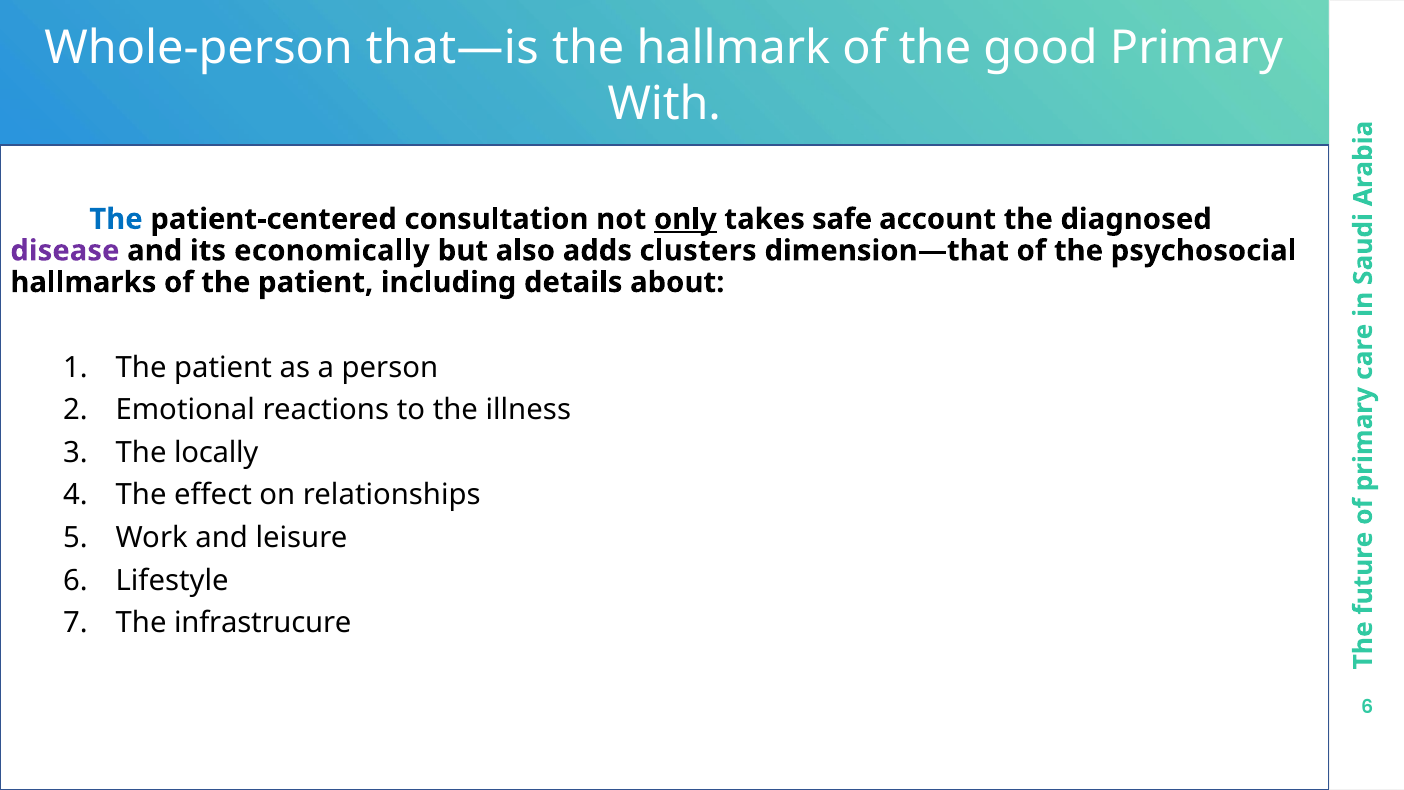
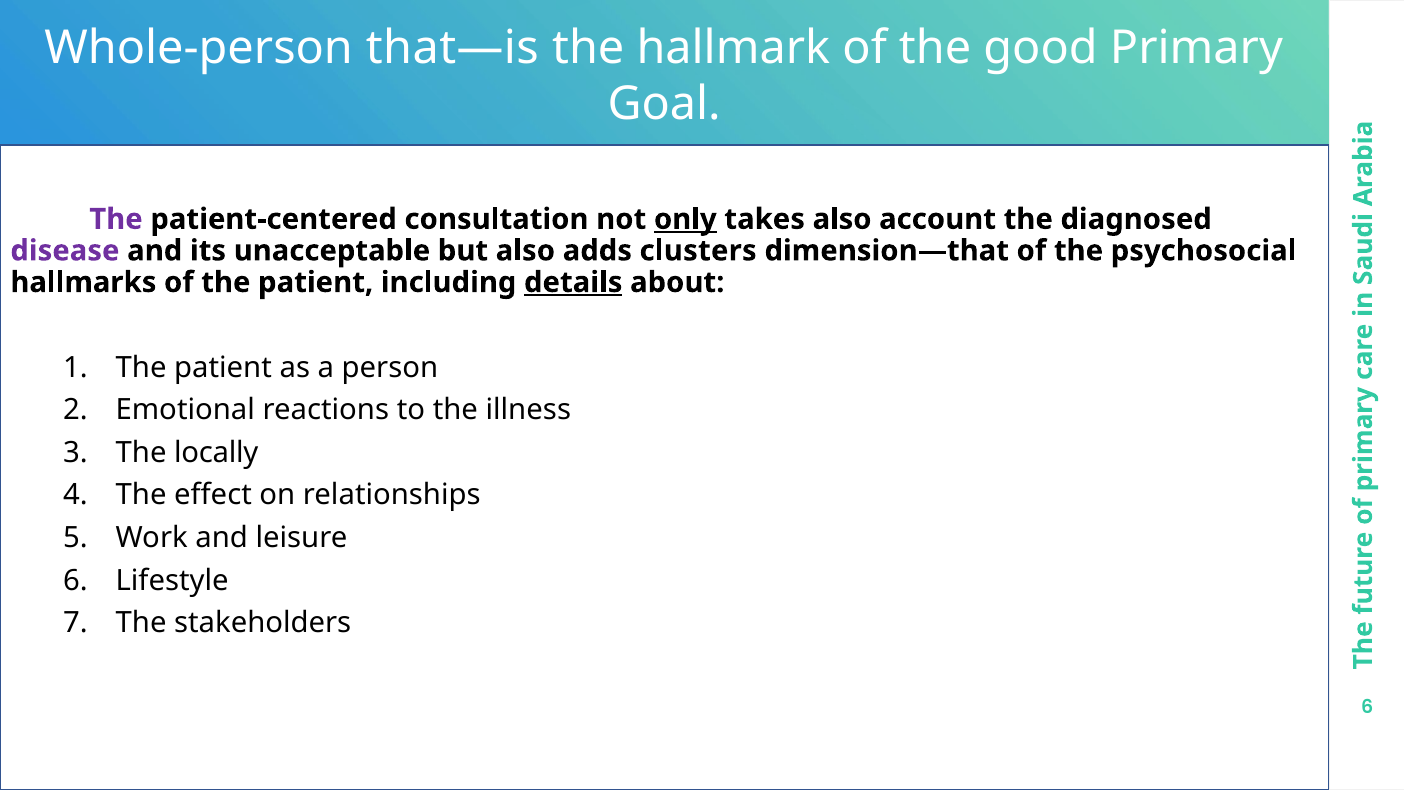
With: With -> Goal (664, 104)
The colour: blue -> purple (116, 219)
takes safe: safe -> also (842, 219)
economically: economically -> unacceptable (332, 251)
details underline: none -> present (573, 282)
infrastrucure: infrastrucure -> stakeholders (263, 623)
